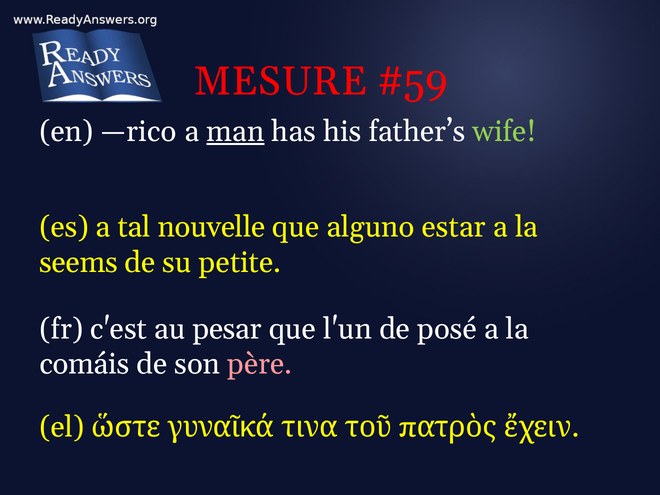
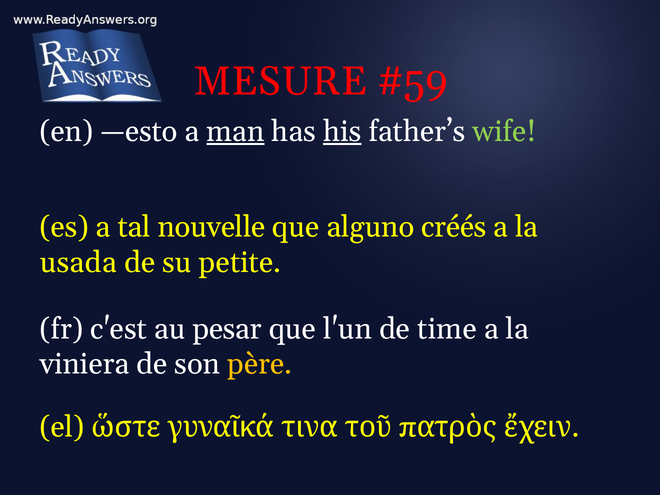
—rico: —rico -> —esto (139, 131)
his underline: none -> present (342, 131)
estar: estar -> créés (454, 227)
seems: seems -> usada (78, 262)
posé: posé -> time (447, 329)
comáis: comáis -> viniera (85, 364)
père colour: pink -> yellow (260, 364)
